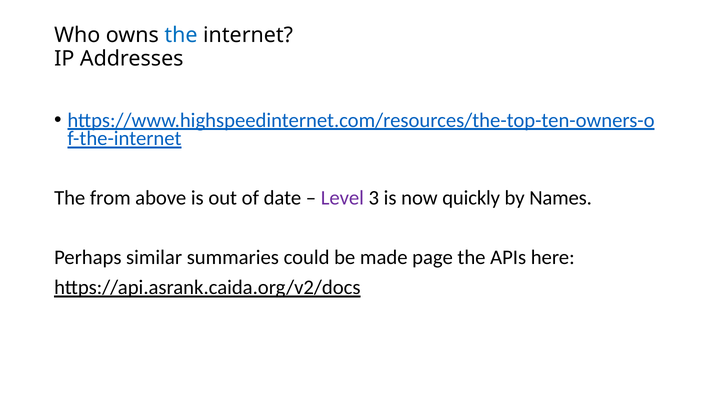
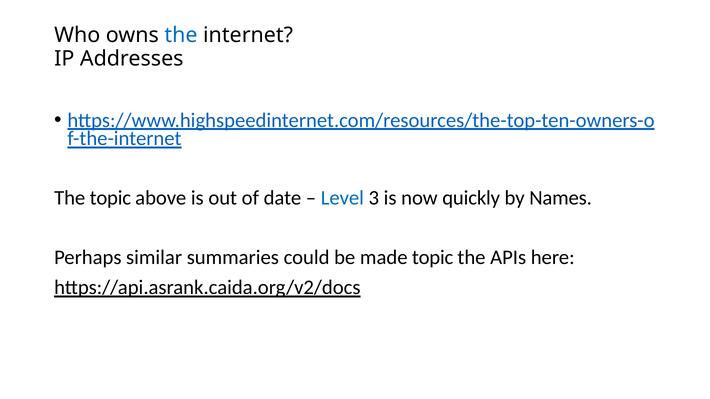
The from: from -> topic (110, 198)
Level colour: purple -> blue (342, 198)
made page: page -> topic (433, 258)
